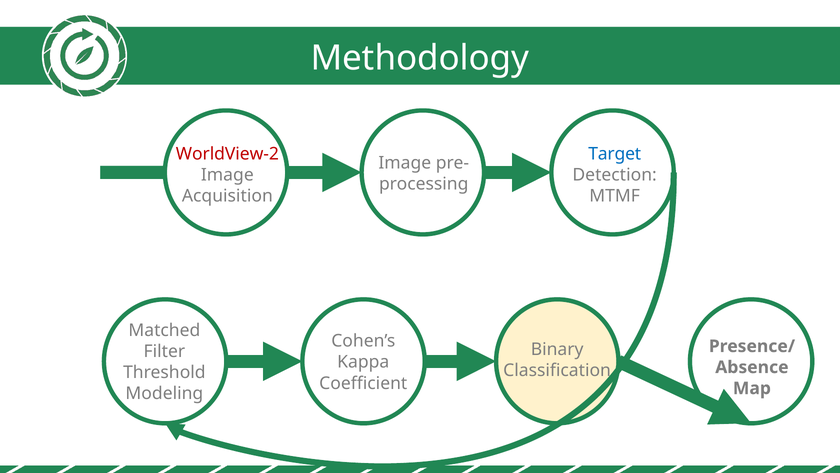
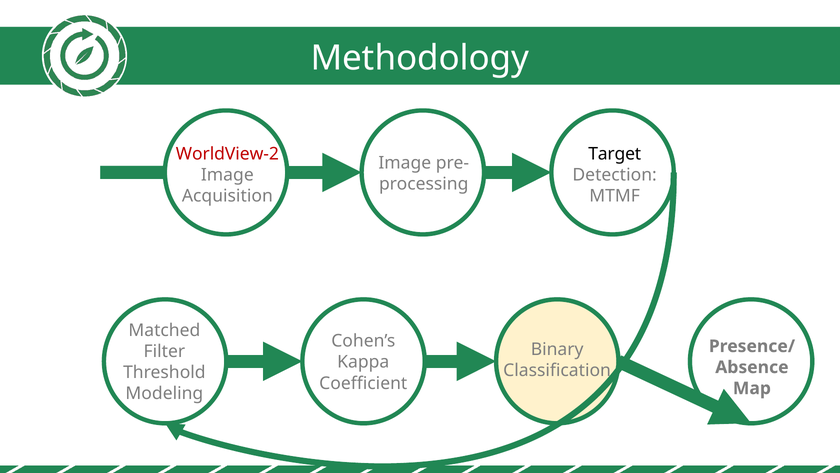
Target colour: blue -> black (615, 154)
